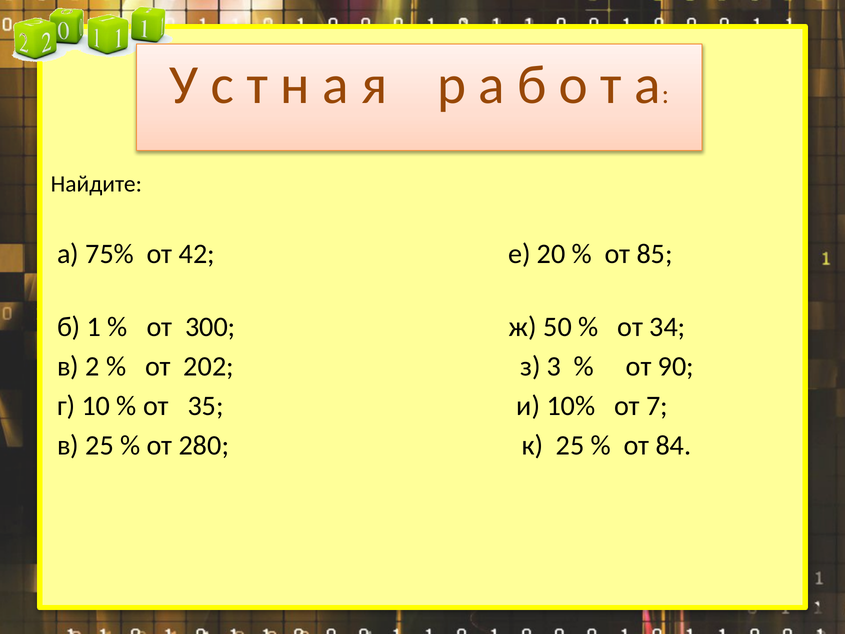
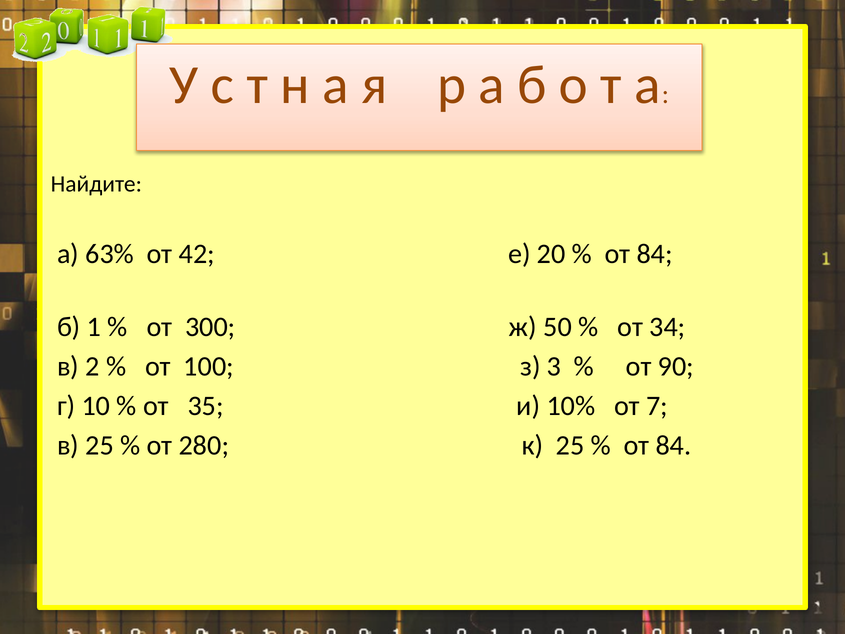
75%: 75% -> 63% (110, 254)
85: 85 -> 84 (655, 254)
202: 202 -> 100 (209, 366)
